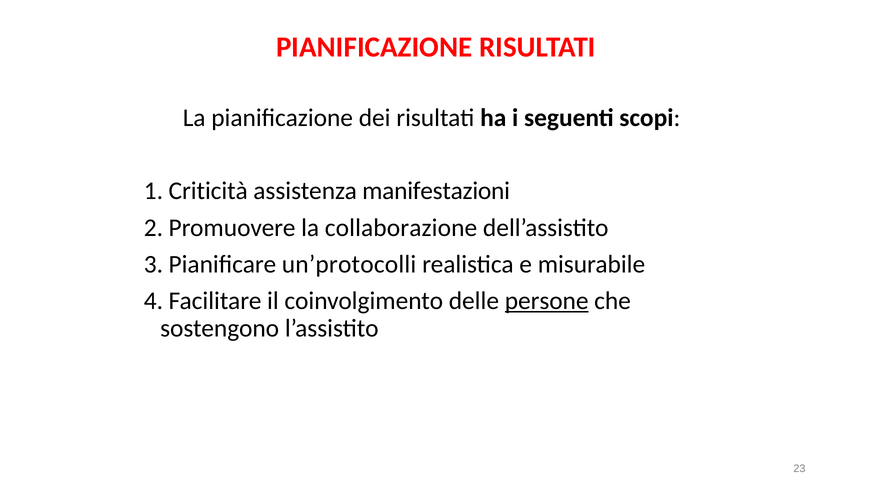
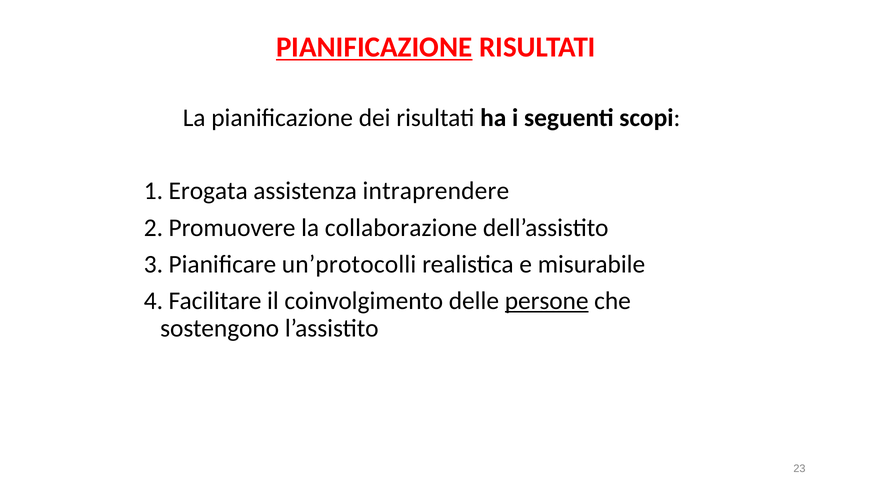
PIANIFICAZIONE underline: none -> present (374, 47)
Criticità: Criticità -> Erogata (208, 191)
manifestazioni: manifestazioni -> intraprendere (436, 191)
